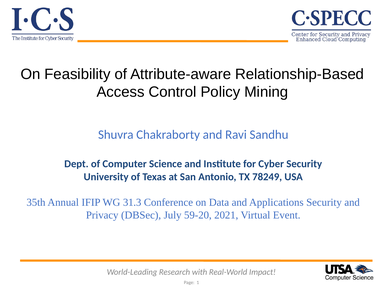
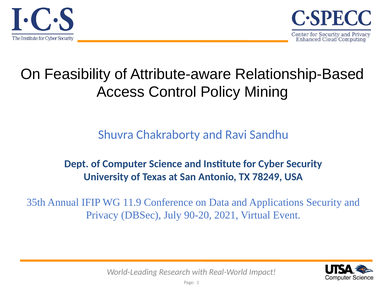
31.3: 31.3 -> 11.9 (132, 202)
59-20: 59-20 -> 90-20 (198, 215)
